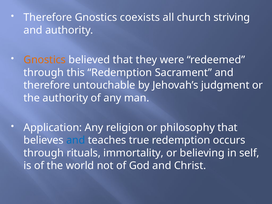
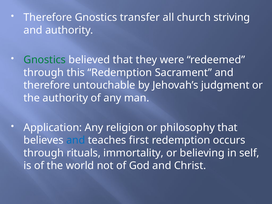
coexists: coexists -> transfer (140, 17)
Gnostics colour: orange -> green (45, 60)
true: true -> first (139, 140)
